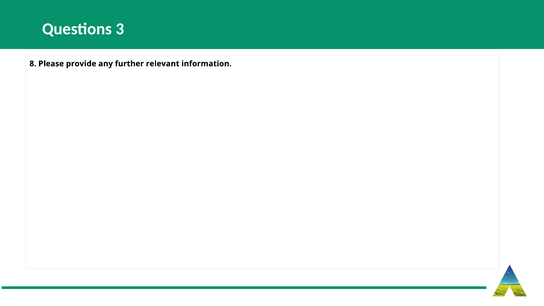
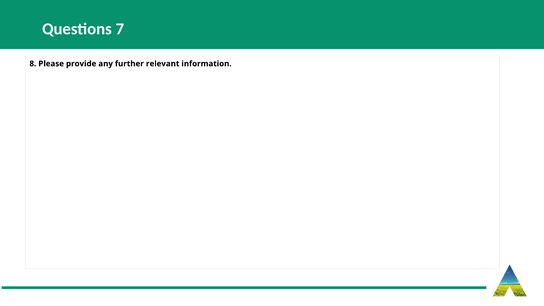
3: 3 -> 7 (120, 29)
